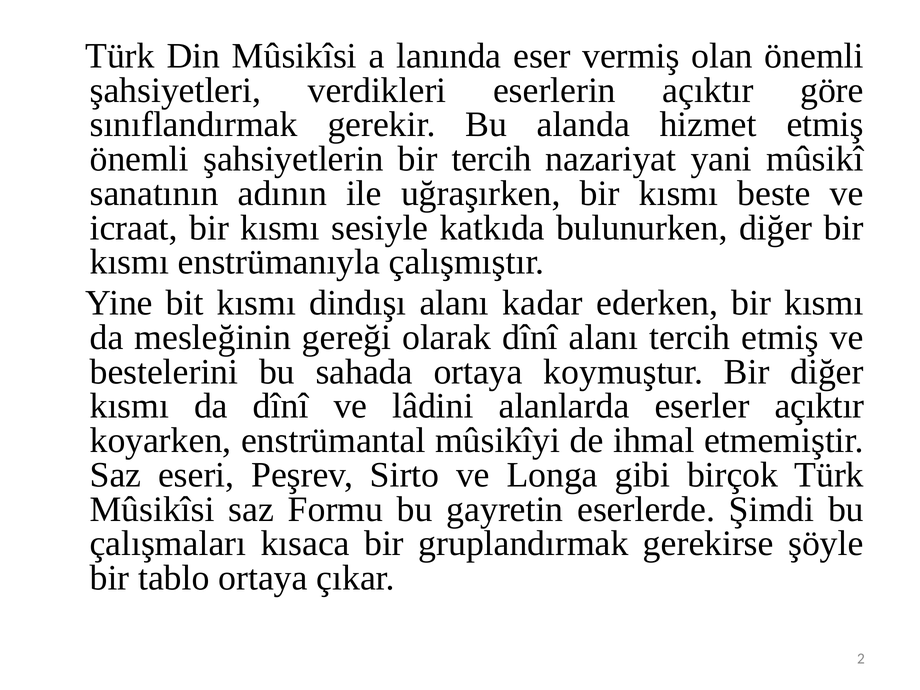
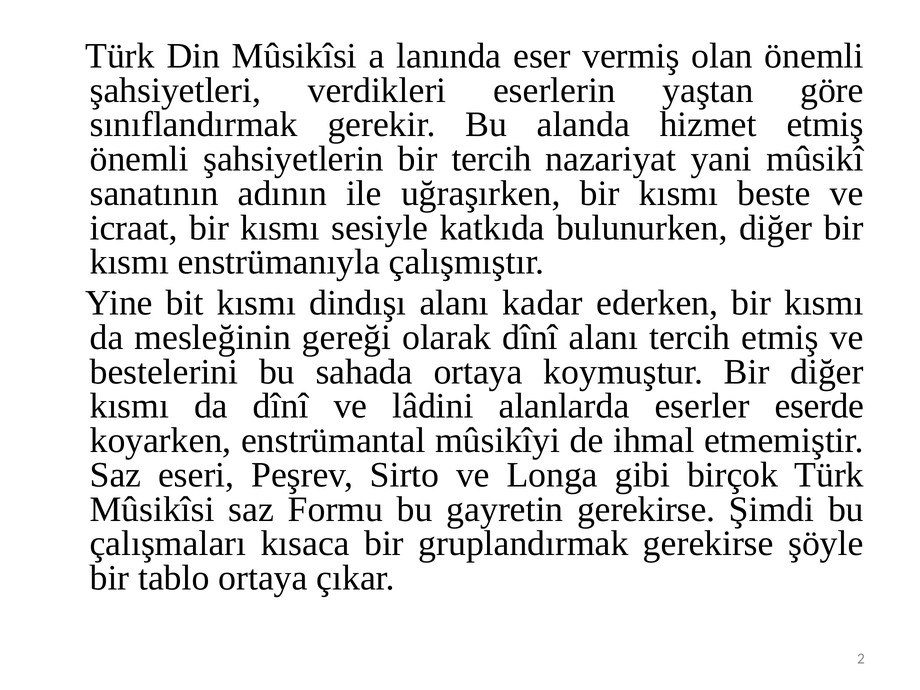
eserlerin açıktır: açıktır -> yaştan (708, 90)
eserler açıktır: açıktır -> eserde (819, 406)
gayretin eserlerde: eserlerde -> gerekirse (646, 509)
